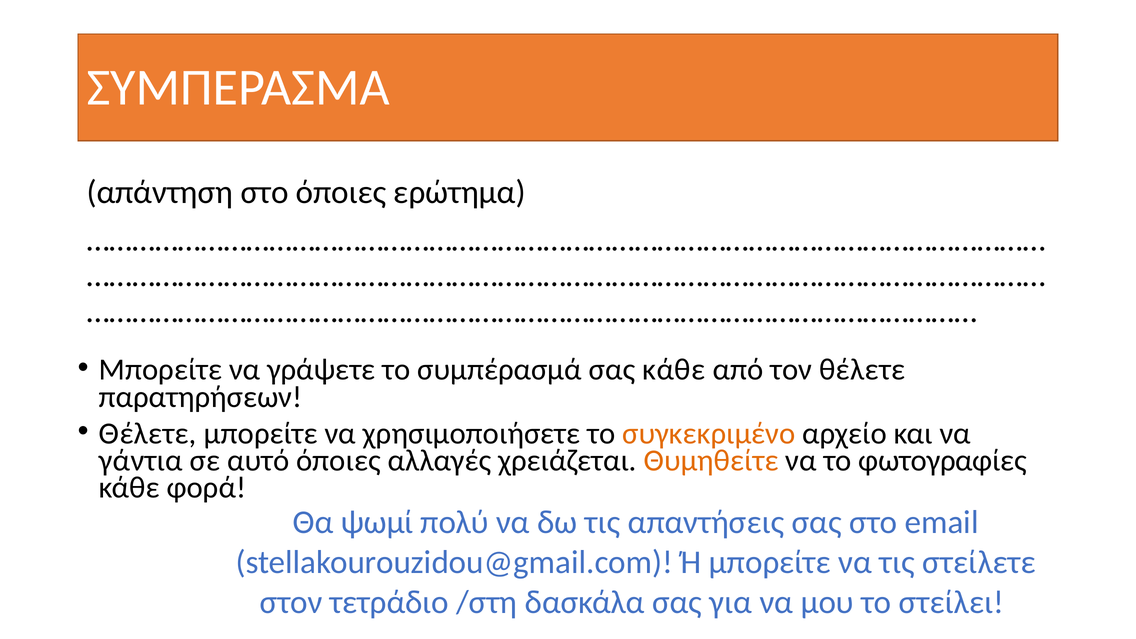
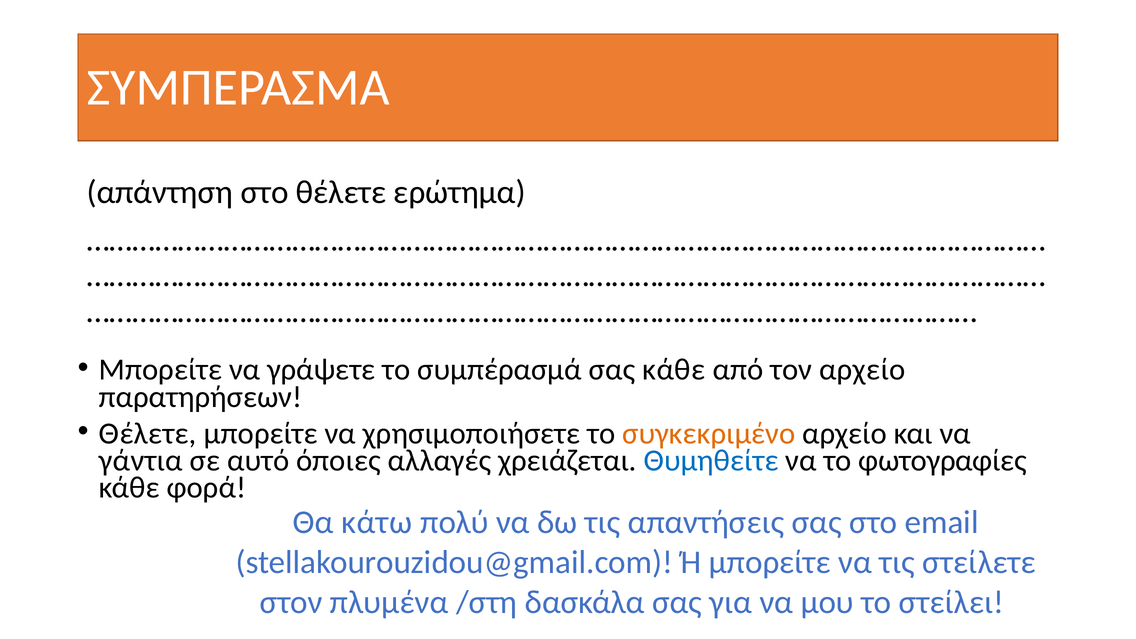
στο όποιες: όποιες -> θέλετε (341, 192)
τον θέλετε: θέλετε -> αρχείο (862, 370)
Θυμηθείτε colour: orange -> blue (711, 461)
ψωμί: ψωμί -> κάτω (377, 522)
τετράδιο: τετράδιο -> πλυμένα (389, 602)
